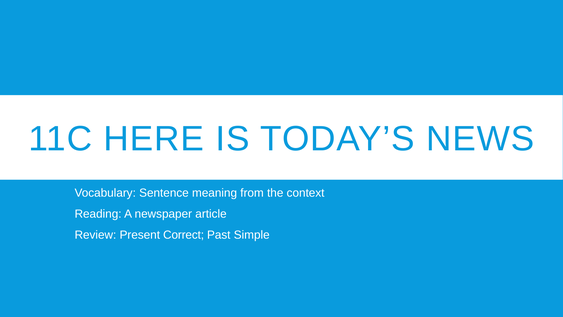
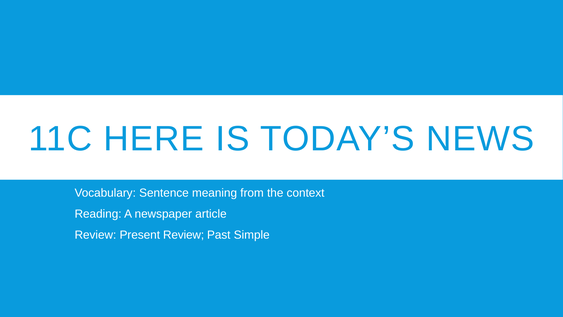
Present Correct: Correct -> Review (184, 235)
